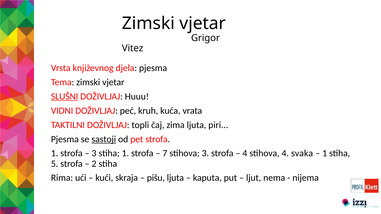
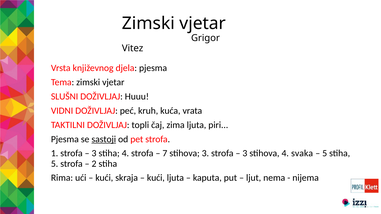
SLUŠNI underline: present -> none (65, 97)
stiha 1: 1 -> 4 (125, 154)
4: 4 -> 3 (245, 154)
1: 1 -> 5 (325, 154)
pišu: pišu -> kući (156, 178)
